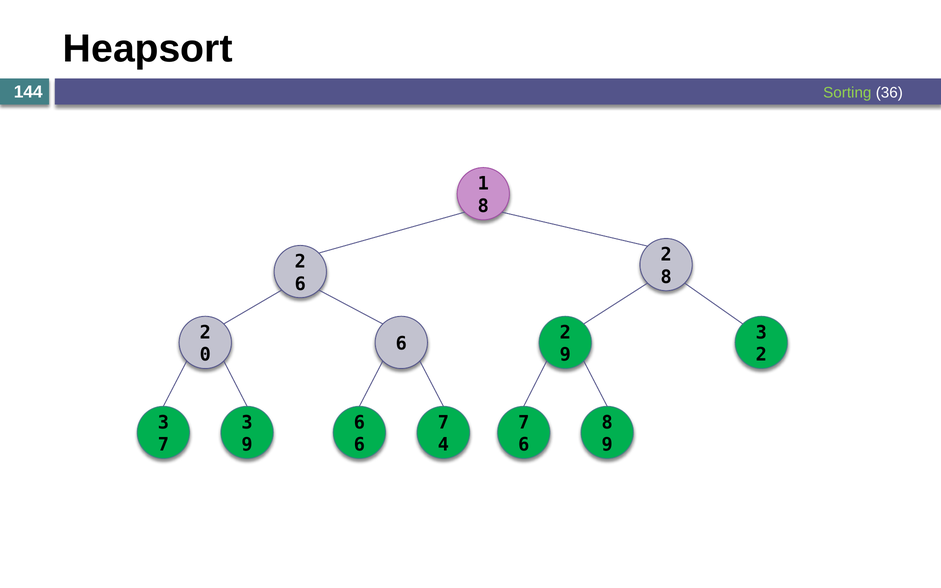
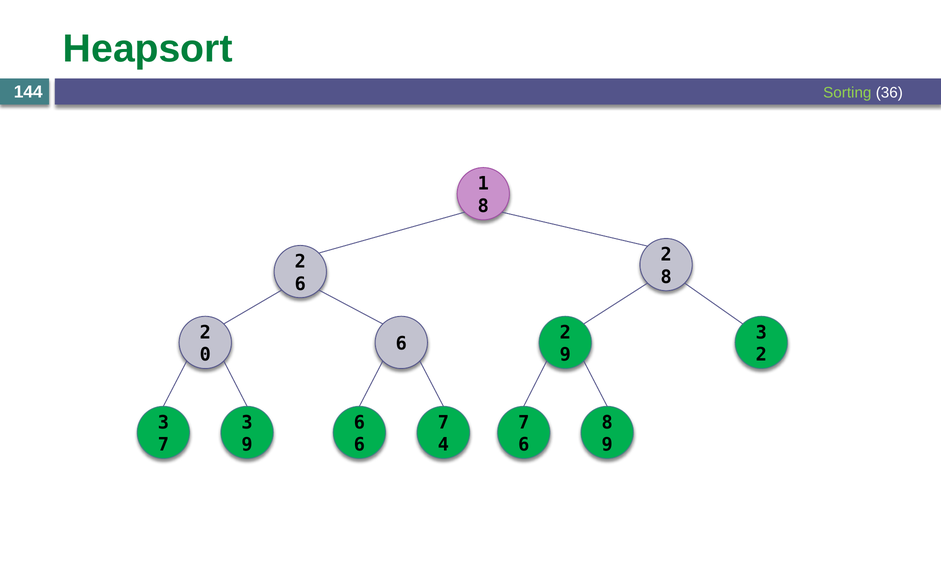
Heapsort colour: black -> green (148, 49)
